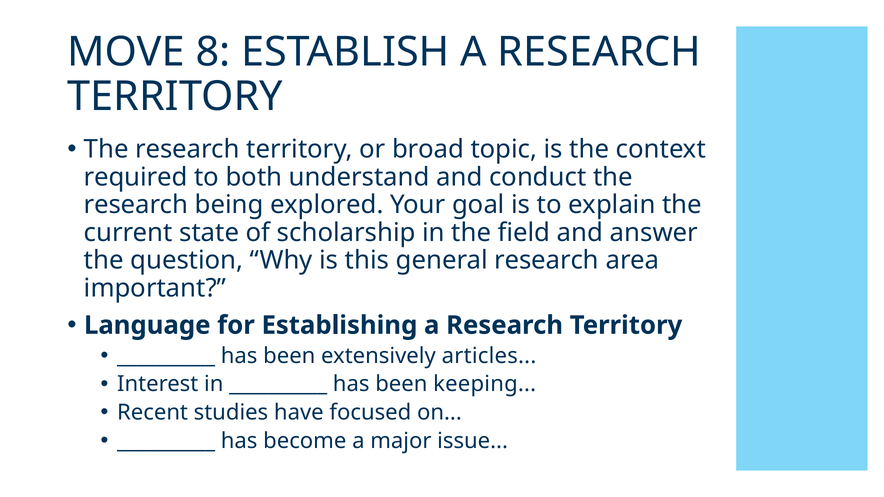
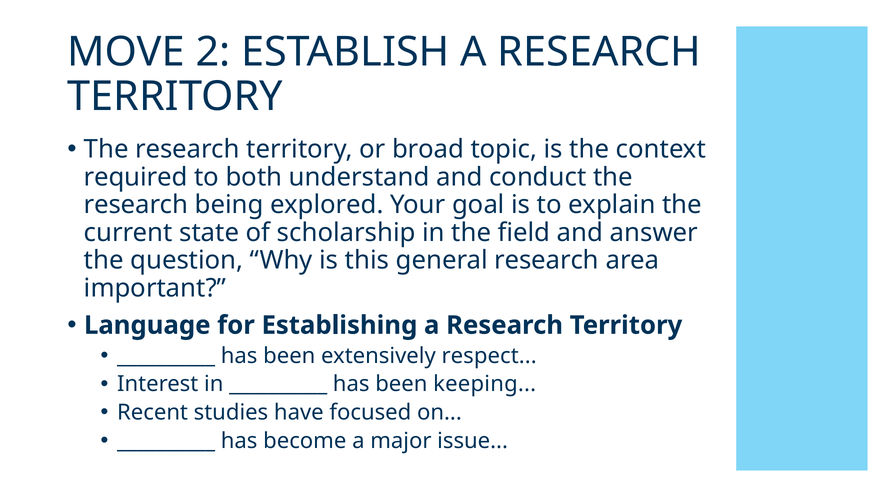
8: 8 -> 2 (213, 52)
articles: articles -> respect (489, 356)
